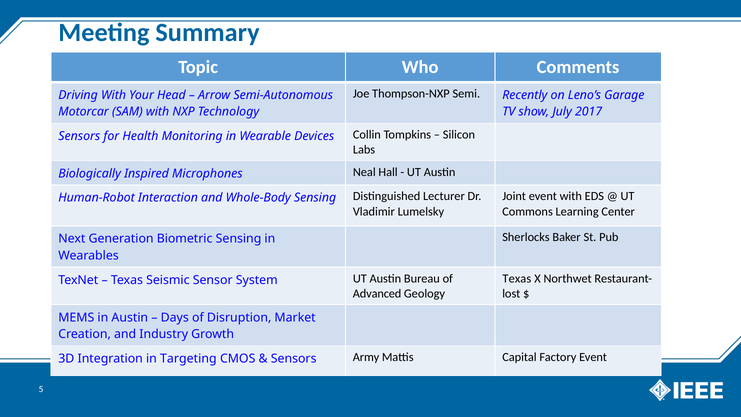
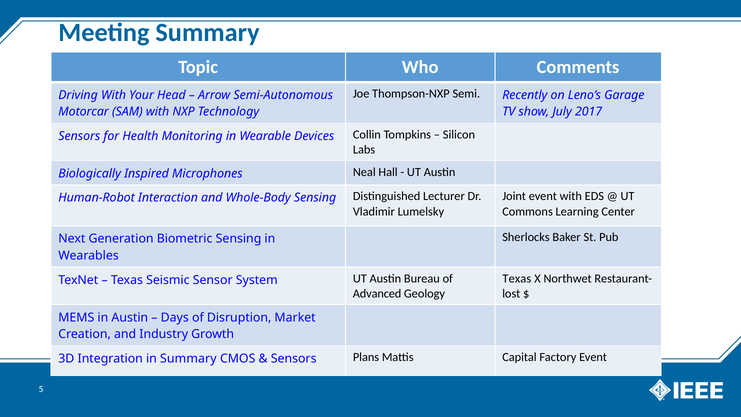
in Targeting: Targeting -> Summary (188, 358)
Army: Army -> Plans (366, 357)
